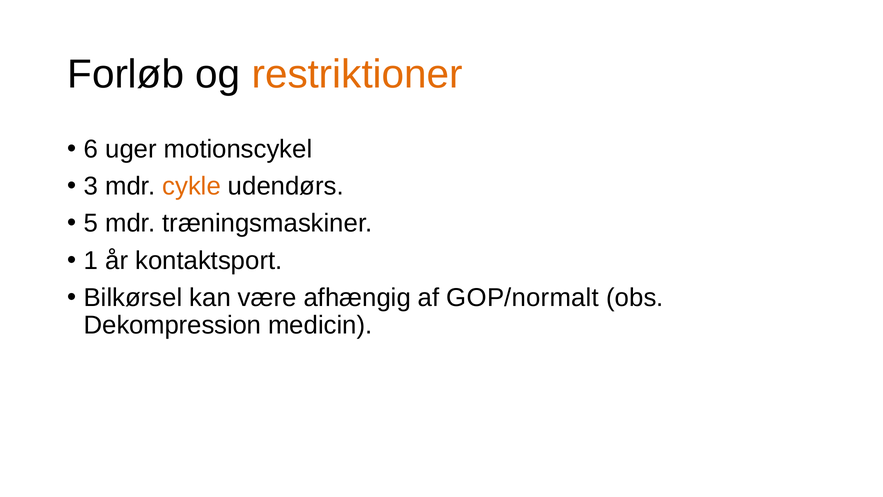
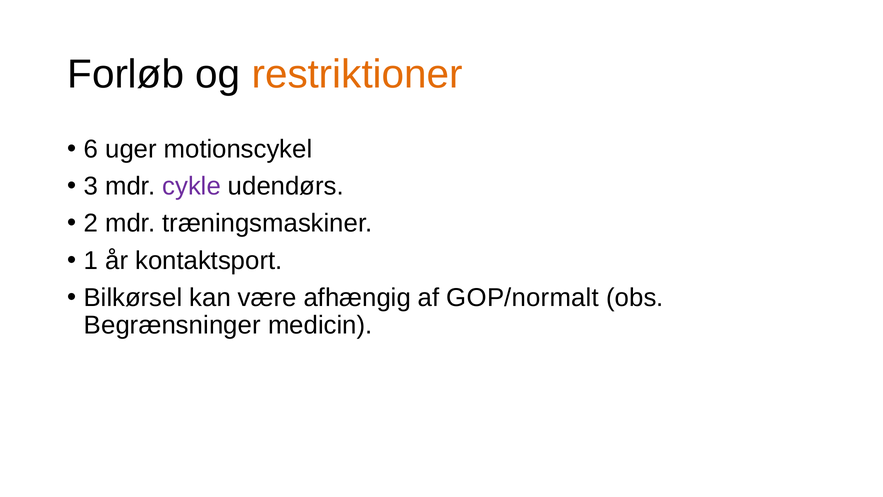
cykle colour: orange -> purple (192, 186)
5: 5 -> 2 (91, 223)
Dekompression: Dekompression -> Begrænsninger (172, 325)
